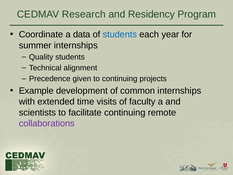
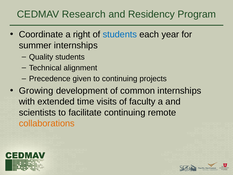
data: data -> right (82, 34)
Example: Example -> Growing (36, 91)
collaborations colour: purple -> orange (47, 123)
